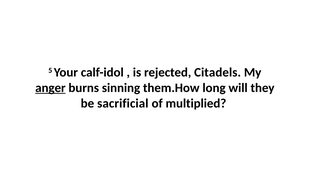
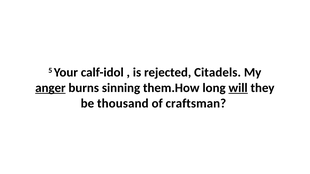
will underline: none -> present (238, 88)
sacrificial: sacrificial -> thousand (123, 104)
multiplied: multiplied -> craftsman (196, 104)
